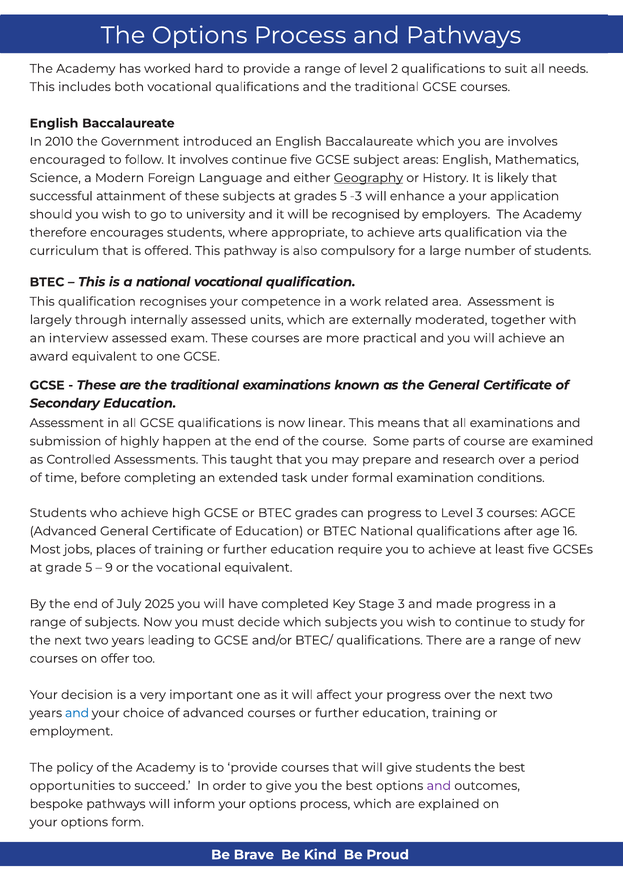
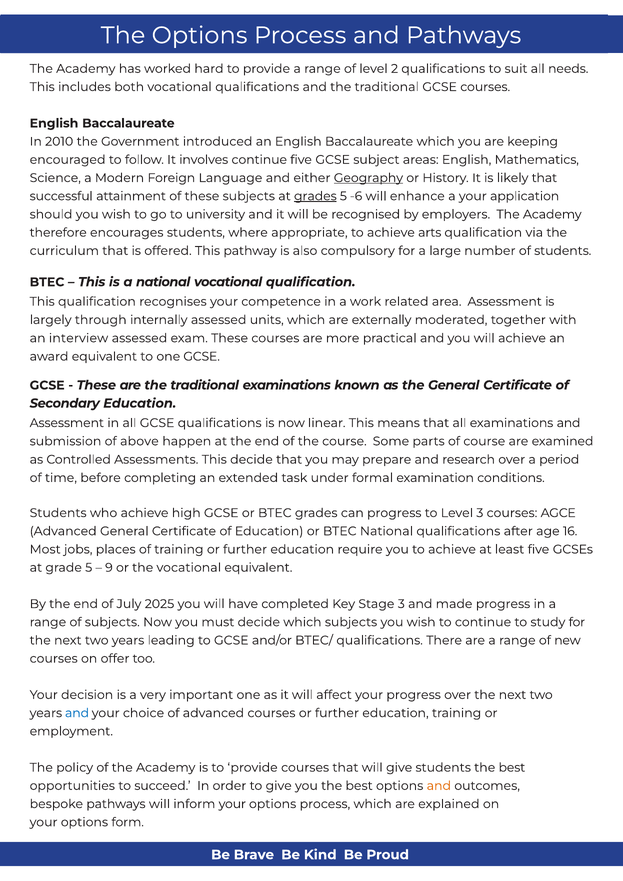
are involves: involves -> keeping (533, 142)
grades underline: none -> present (315, 196)
-3: -3 -> -6 (356, 196)
highly: highly -> above (139, 442)
This taught: taught -> decide (251, 460)
and colour: purple -> orange (439, 786)
